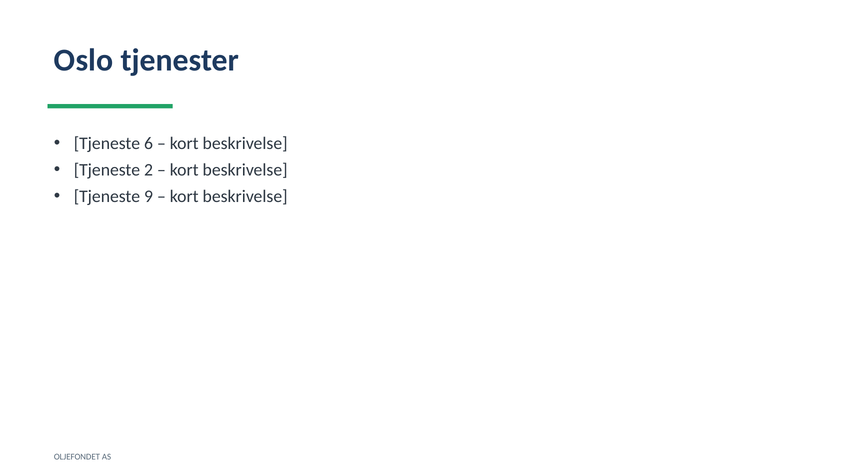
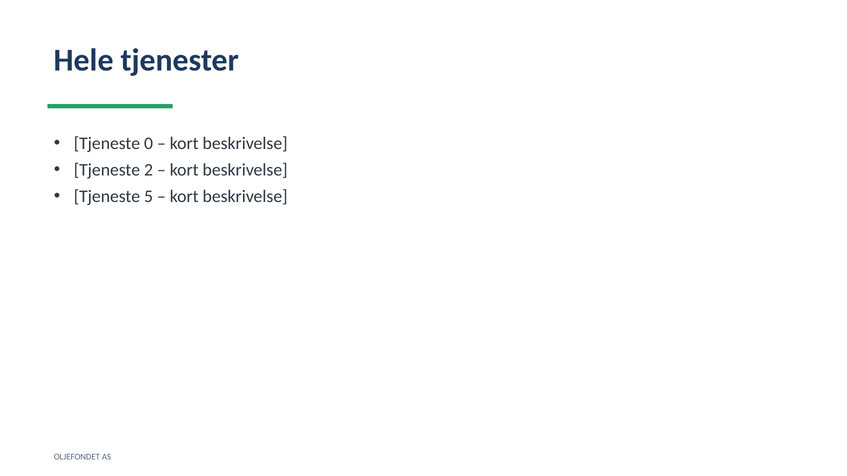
Oslo: Oslo -> Hele (84, 60)
6: 6 -> 0 (148, 143)
9: 9 -> 5 (148, 196)
